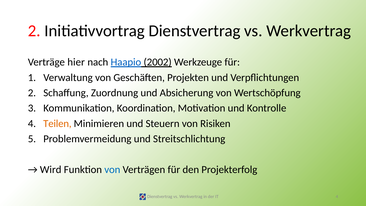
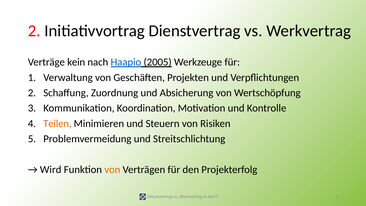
hier: hier -> kein (76, 62)
2002: 2002 -> 2005 (158, 62)
von colour: blue -> orange (112, 170)
